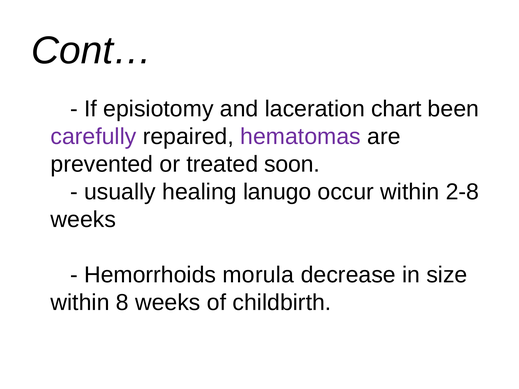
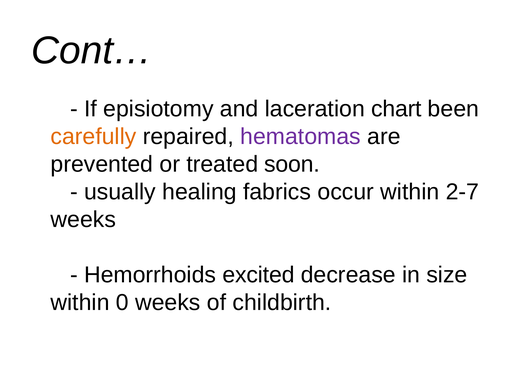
carefully colour: purple -> orange (93, 137)
lanugo: lanugo -> fabrics (277, 192)
2-8: 2-8 -> 2-7 (462, 192)
morula: morula -> excited (259, 275)
8: 8 -> 0 (122, 303)
